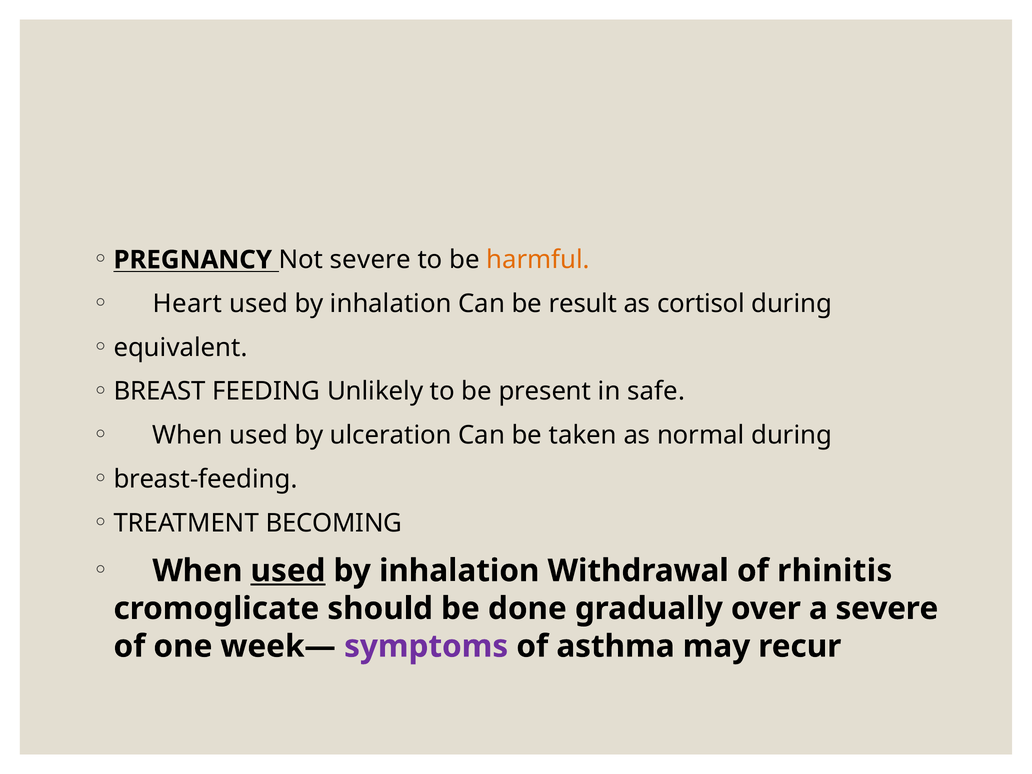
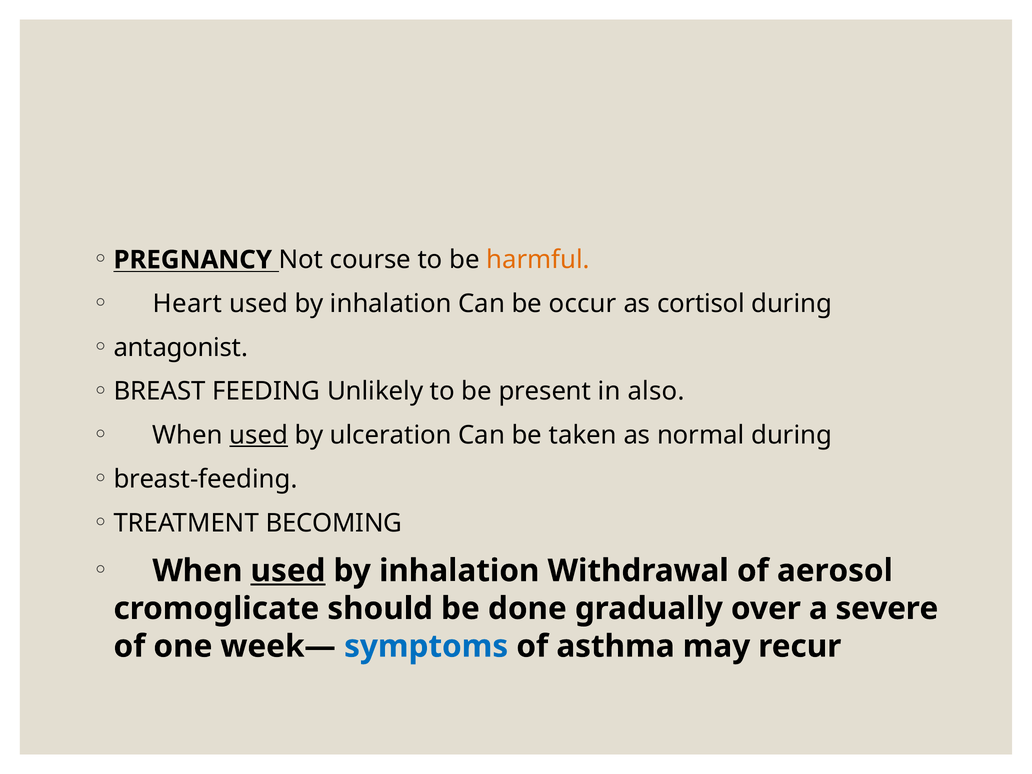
Not severe: severe -> course (370, 260)
result: result -> occur (583, 304)
equivalent: equivalent -> antagonist (181, 348)
safe: safe -> also (656, 391)
used underline: none -> present (259, 435)
rhinitis: rhinitis -> aerosol (835, 571)
symptoms colour: purple -> blue (426, 646)
